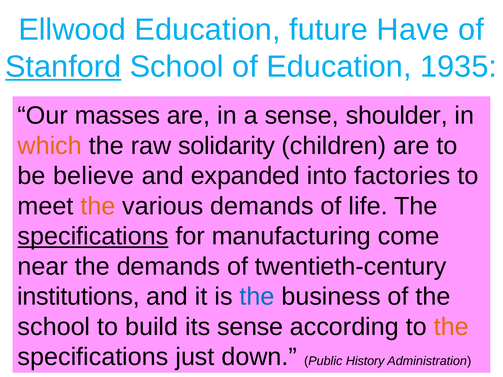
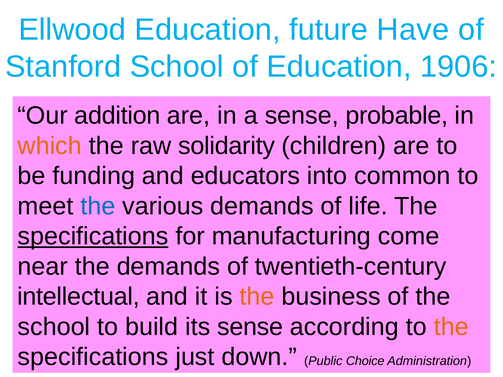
Stanford underline: present -> none (63, 67)
1935: 1935 -> 1906 (459, 67)
masses: masses -> addition (117, 116)
shoulder: shoulder -> probable (397, 116)
believe: believe -> funding (94, 176)
expanded: expanded -> educators (245, 176)
factories: factories -> common (402, 176)
the colour: orange -> blue (98, 206)
institutions: institutions -> intellectual (78, 297)
the colour: blue -> orange (257, 297)
History: History -> Choice (365, 361)
